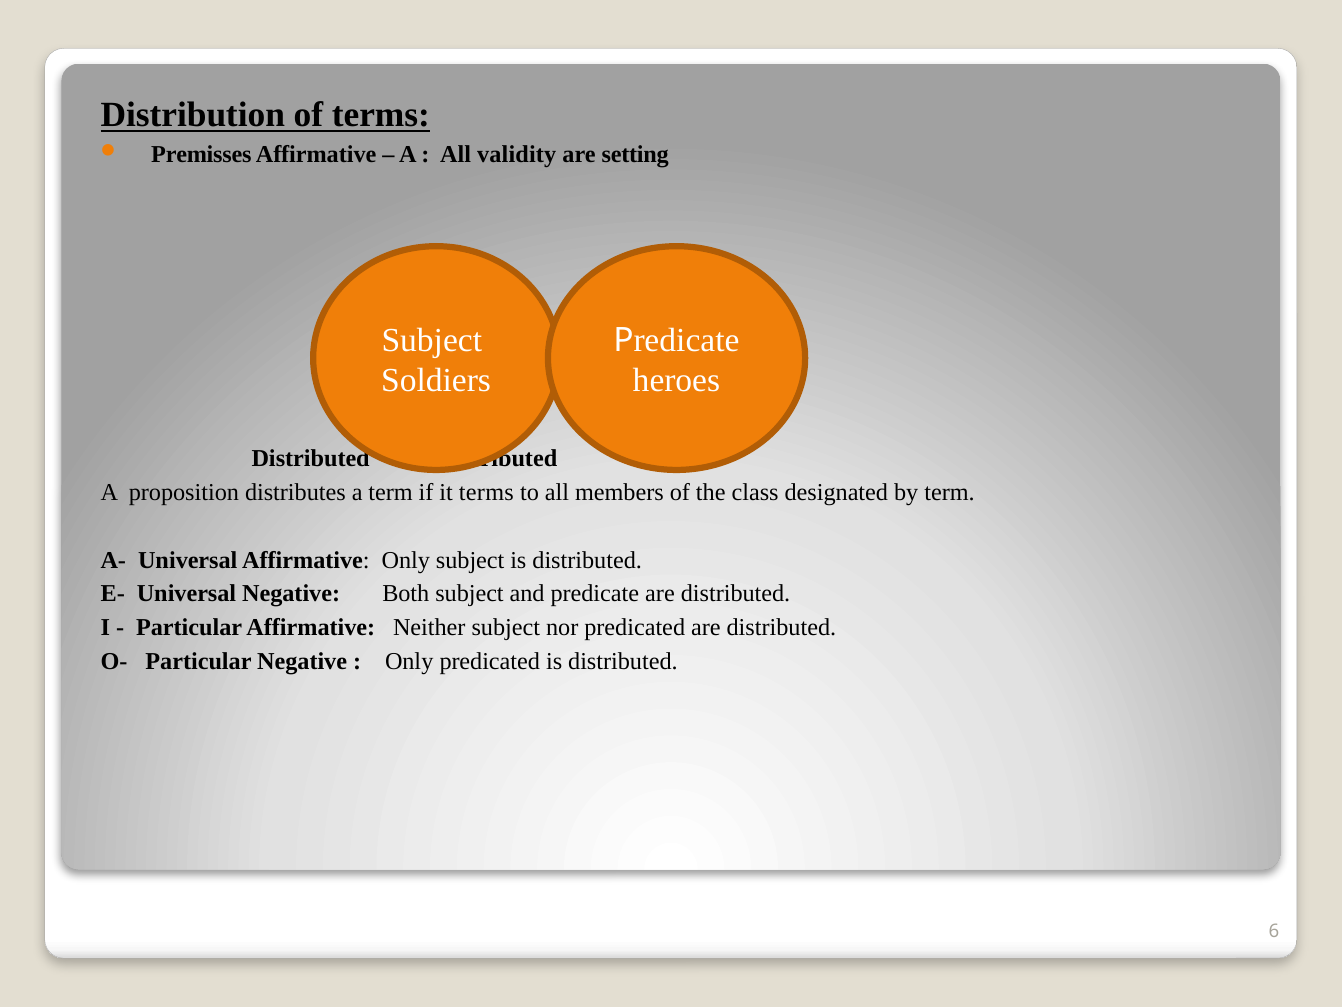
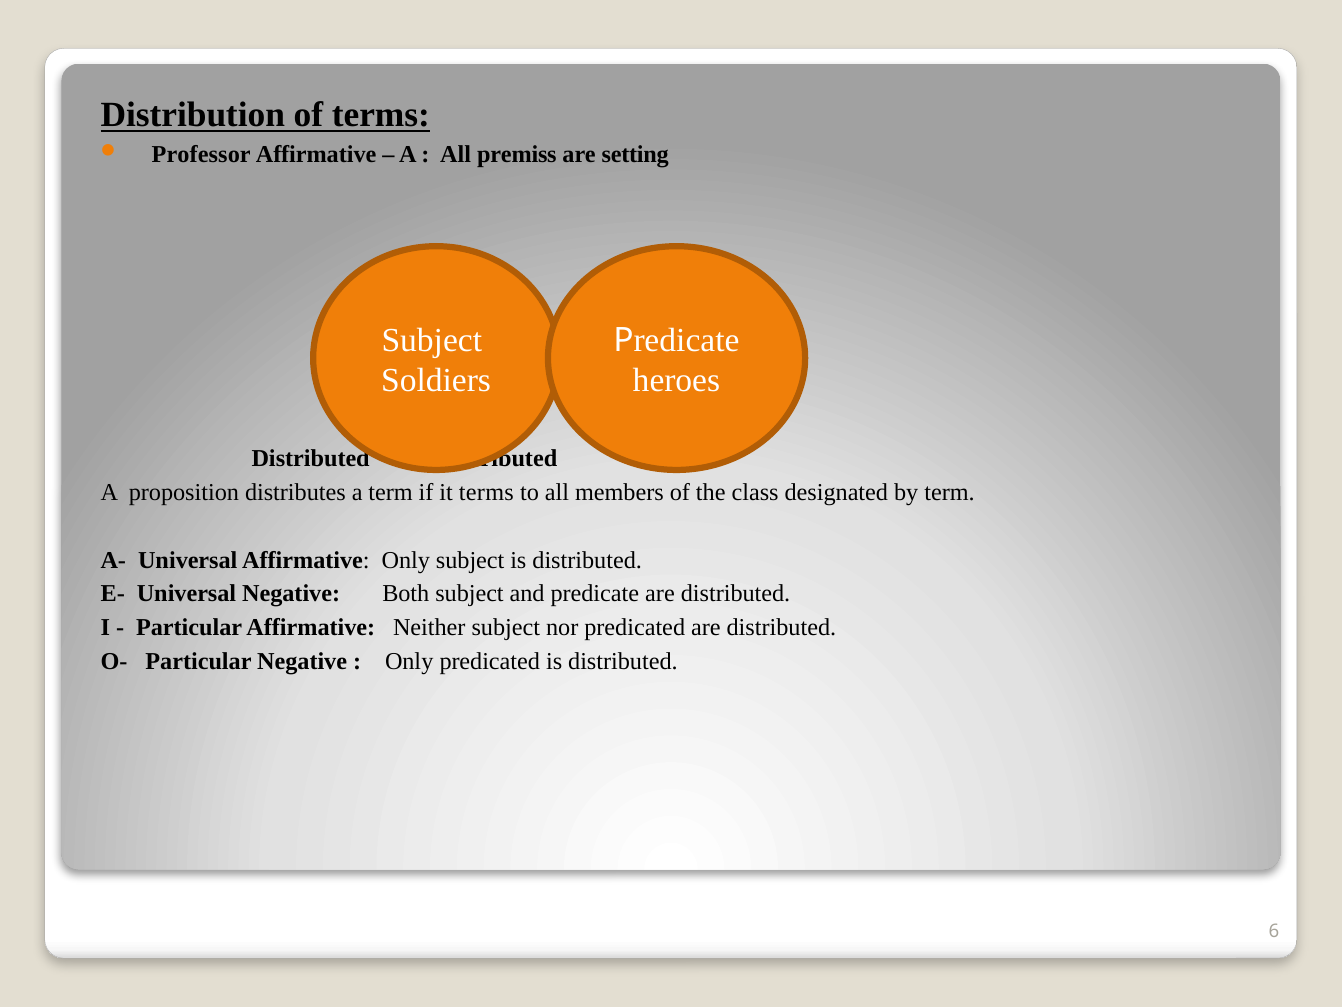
Premisses: Premisses -> Professor (201, 155)
validity: validity -> premiss (517, 155)
